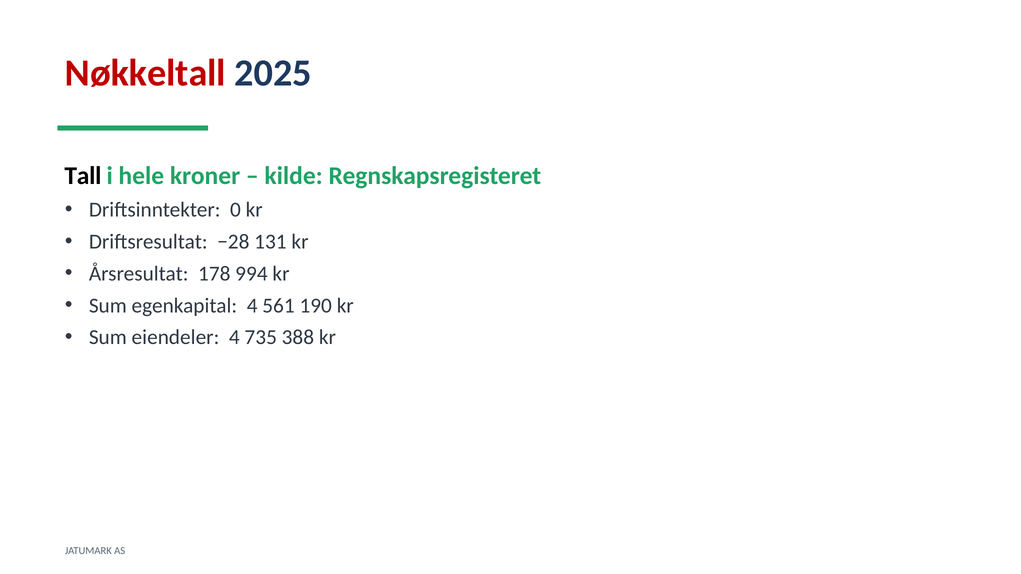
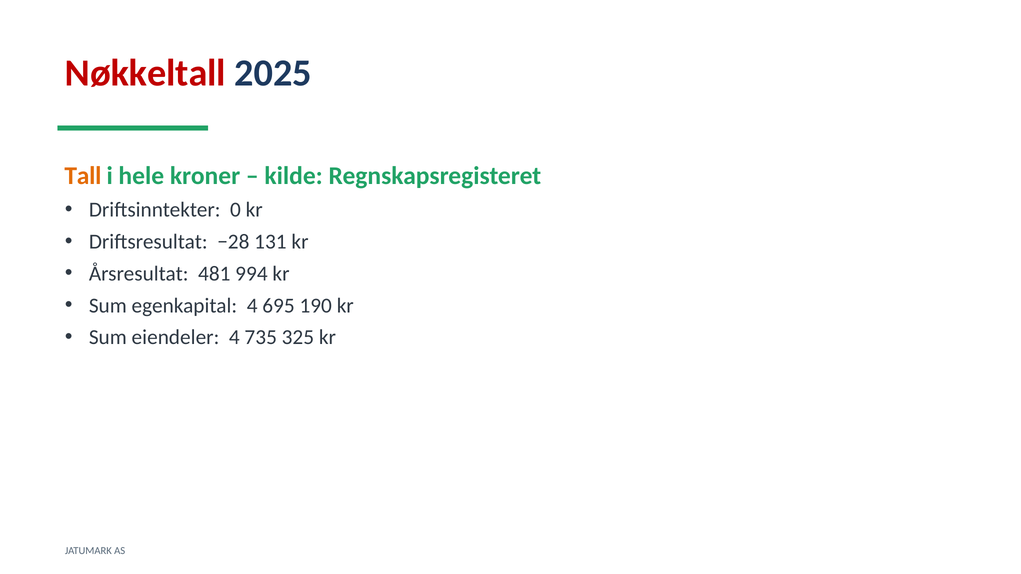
Tall colour: black -> orange (83, 176)
178: 178 -> 481 (214, 274)
561: 561 -> 695 (278, 306)
388: 388 -> 325 (298, 338)
